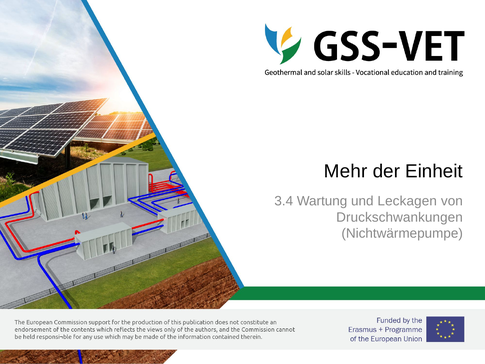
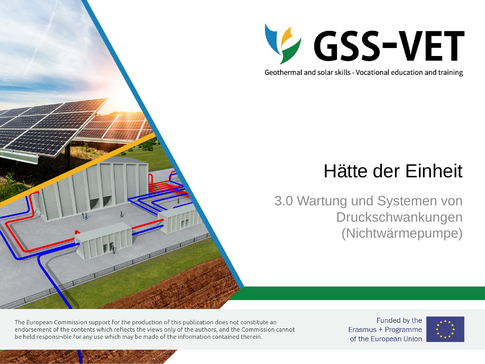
Mehr: Mehr -> Hätte (346, 171)
3.4: 3.4 -> 3.0 (284, 201)
Leckagen: Leckagen -> Systemen (407, 201)
